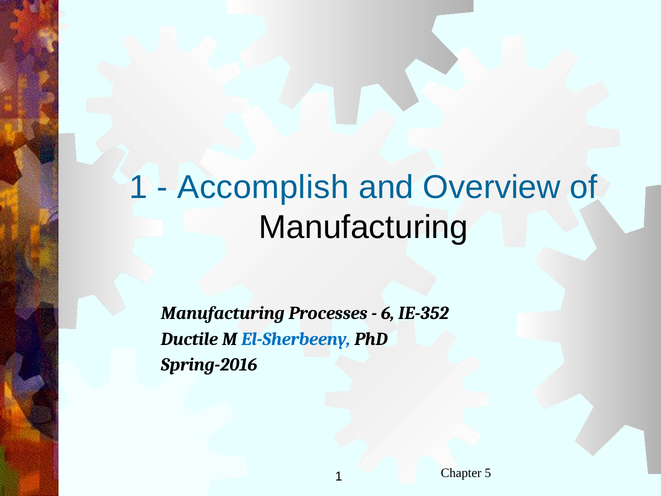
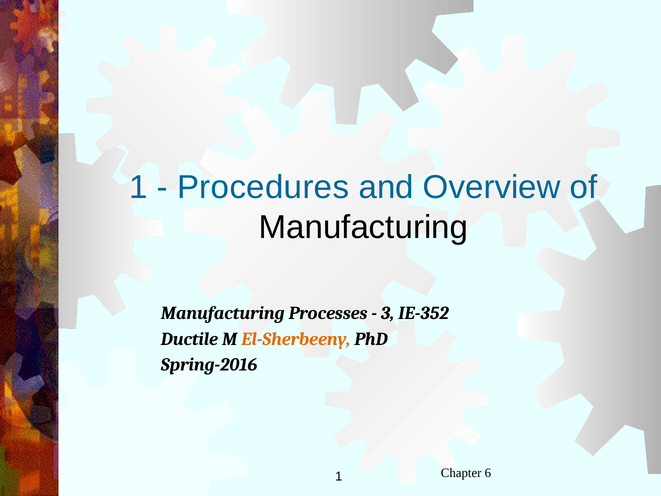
Accomplish: Accomplish -> Procedures (263, 187)
6: 6 -> 3 (388, 313)
El-Sherbeeny colour: blue -> orange (296, 339)
5: 5 -> 6 (488, 473)
